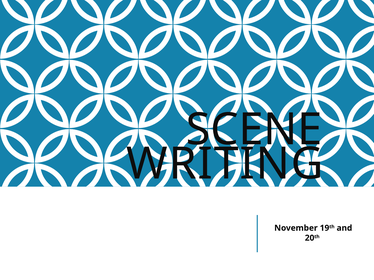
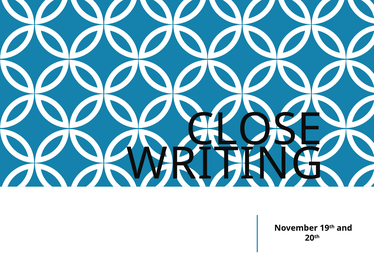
SCENE: SCENE -> CLOSE (254, 130)
